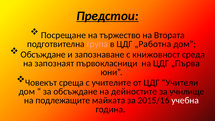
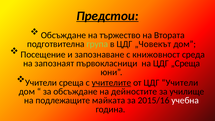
Посрещане: Посрещане -> Обсъждане (63, 35)
група colour: pink -> light green (97, 44)
„Работна: „Работна -> „Човекът (153, 44)
Обсъждане: Обсъждане -> Посещение (43, 54)
„Първа: „Първа -> „Среща (185, 63)
Човекът: Човекът -> Учители (41, 83)
учителите underline: none -> present (111, 83)
